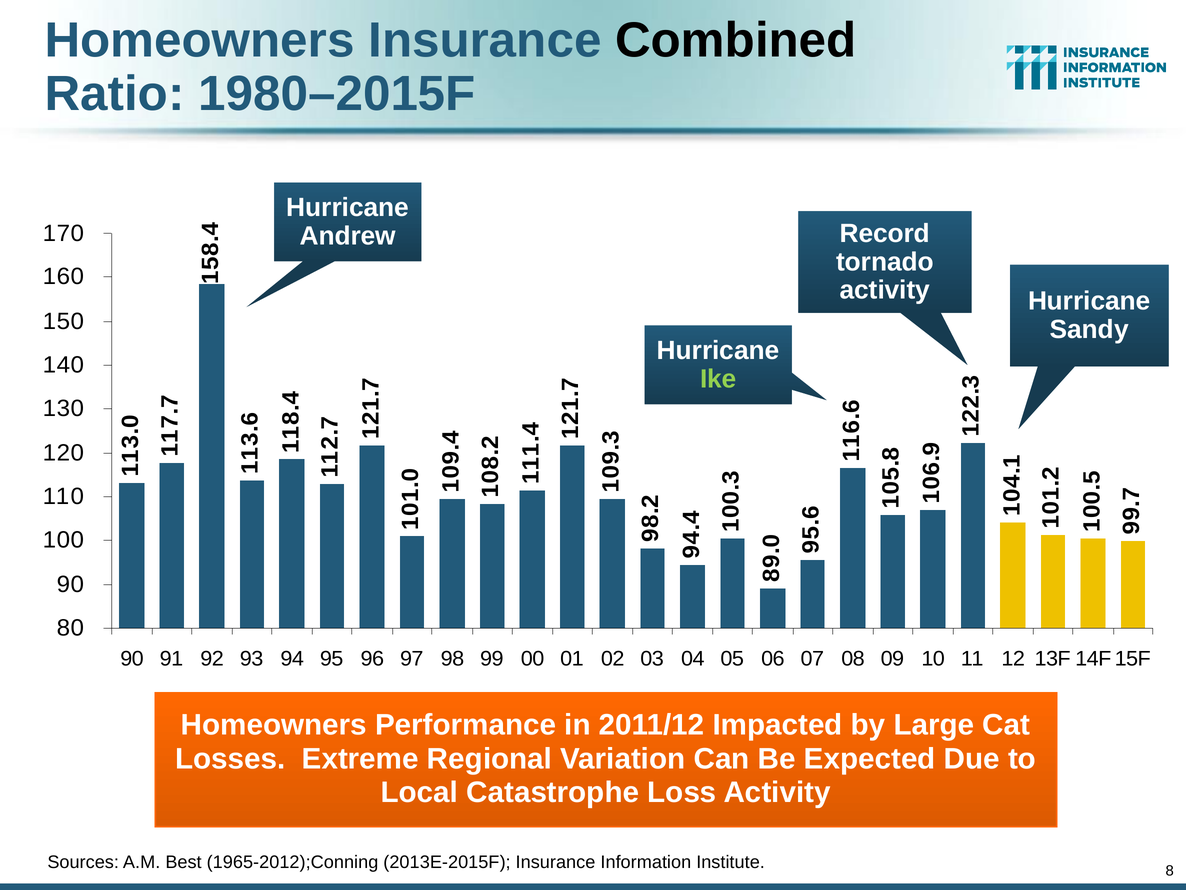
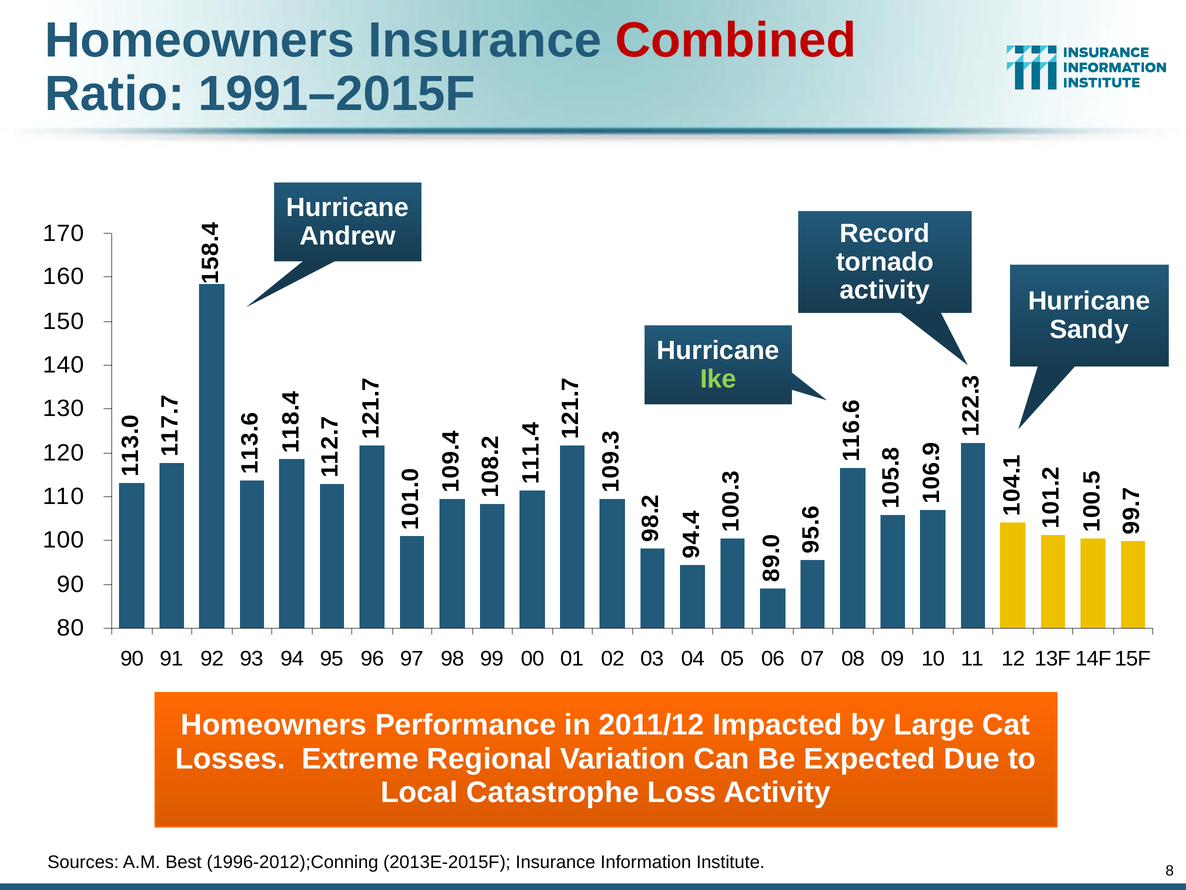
Combined colour: black -> red (736, 40)
1980–2015F: 1980–2015F -> 1991–2015F (337, 94)
1965-2012);Conning: 1965-2012);Conning -> 1996-2012);Conning (292, 862)
